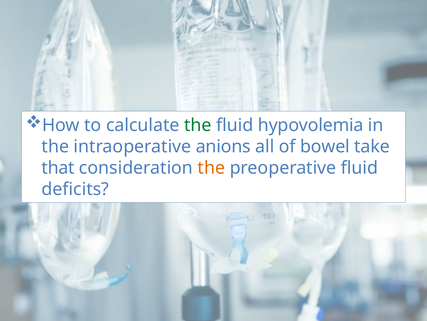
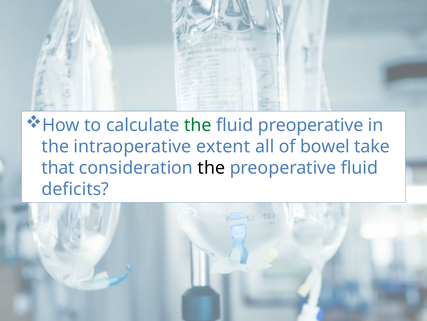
fluid hypovolemia: hypovolemia -> preoperative (311, 125)
anions: anions -> extent (223, 146)
the colour: orange -> black (211, 168)
